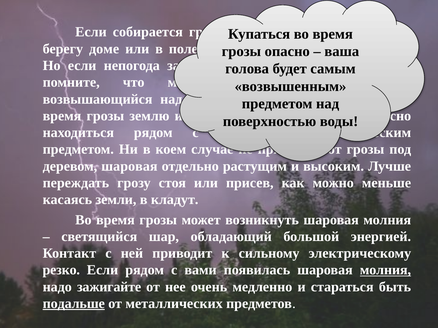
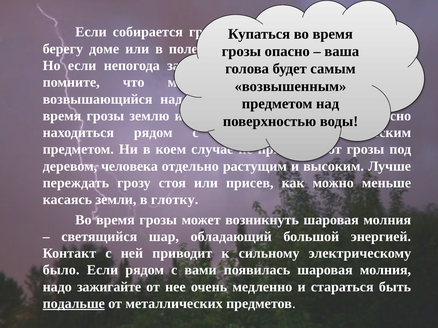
деревом шаровая: шаровая -> человека (130, 166)
кладут: кладут -> глотку (175, 200)
резко: резко -> было (61, 270)
молния underline: present -> none (385, 270)
